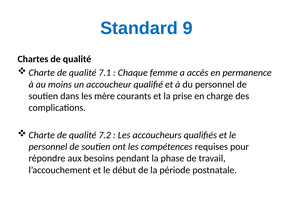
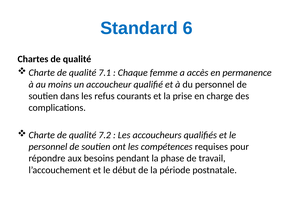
9: 9 -> 6 (188, 28)
mère: mère -> refus (105, 96)
